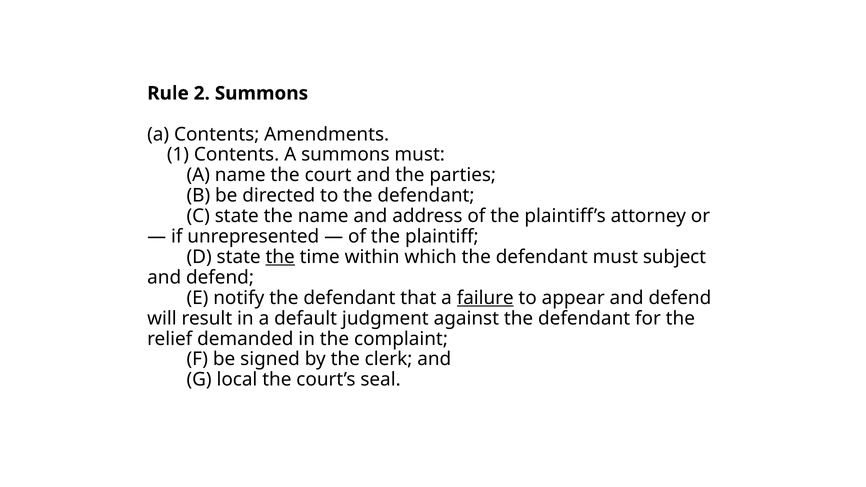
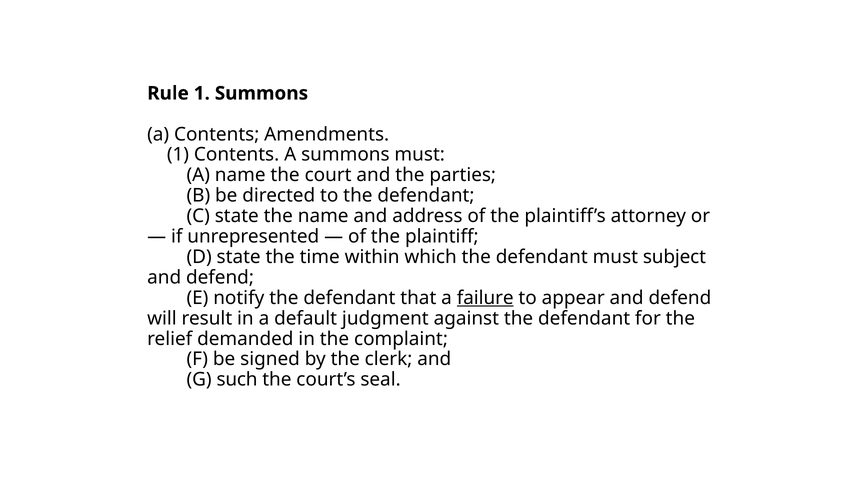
Rule 2: 2 -> 1 (202, 93)
the underline: present -> none (280, 257)
local: local -> such (237, 380)
